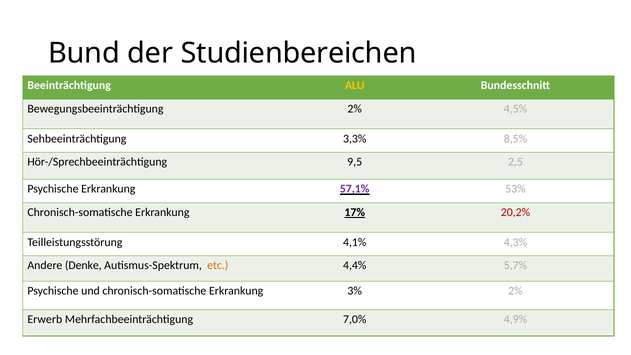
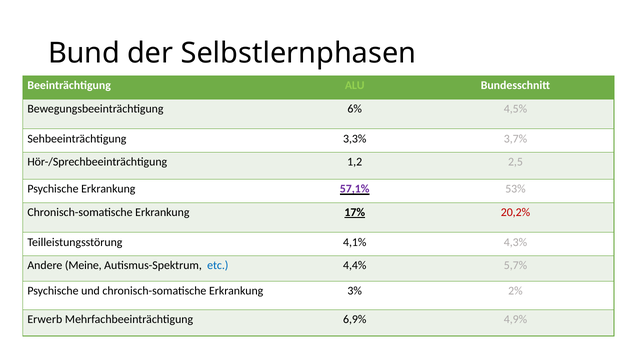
Studienbereichen: Studienbereichen -> Selbstlernphasen (298, 53)
ALU colour: yellow -> light green (355, 85)
Bewegungsbeeinträchtigung 2%: 2% -> 6% (355, 109)
8,5%: 8,5% -> 3,7% (515, 139)
9,5: 9,5 -> 1,2 (355, 162)
Denke: Denke -> Meine (83, 265)
etc colour: orange -> blue (218, 265)
7,0%: 7,0% -> 6,9% (355, 319)
